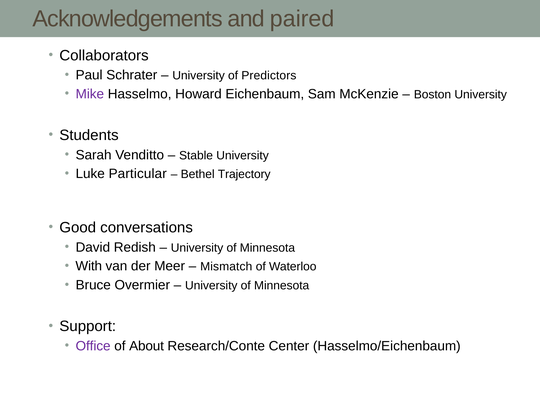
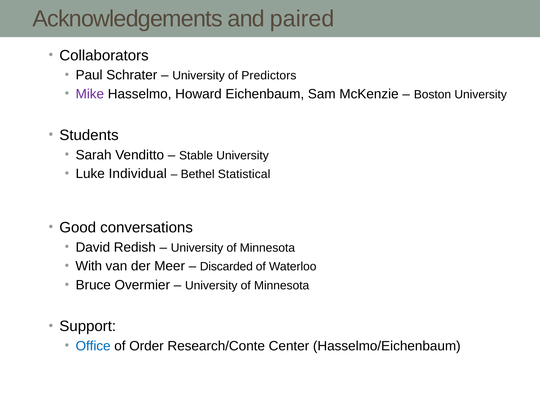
Particular: Particular -> Individual (138, 174)
Trajectory: Trajectory -> Statistical (244, 174)
Mismatch: Mismatch -> Discarded (226, 267)
Office colour: purple -> blue (93, 346)
About: About -> Order (147, 346)
